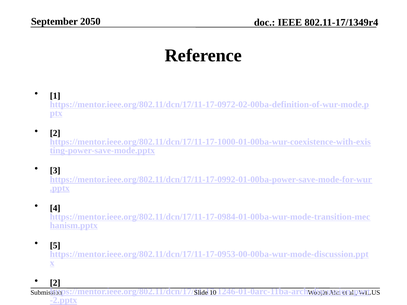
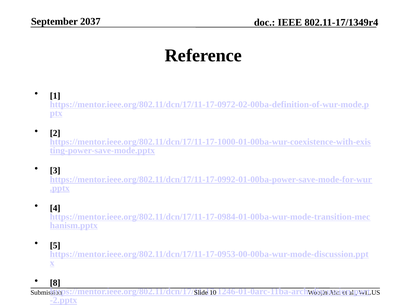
2050: 2050 -> 2037 (90, 22)
2: 2 -> 8 (55, 283)
